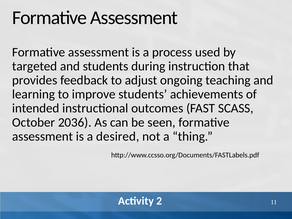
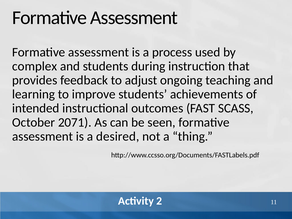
targeted: targeted -> complex (35, 66)
2036: 2036 -> 2071 (75, 122)
